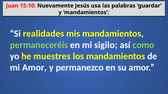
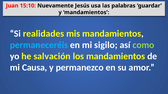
permaneceréis colour: light green -> light blue (39, 45)
muestres: muestres -> salvación (52, 56)
mi Amor: Amor -> Causa (35, 68)
